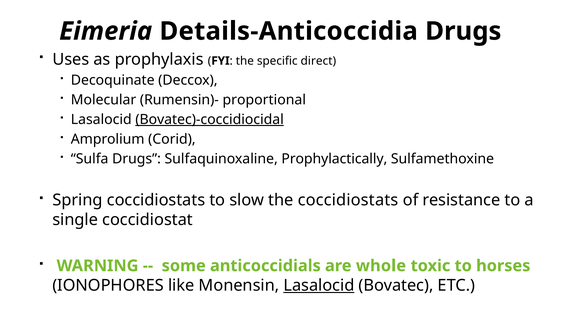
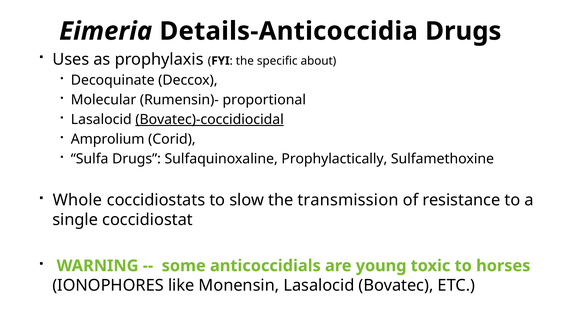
direct: direct -> about (318, 61)
Spring: Spring -> Whole (77, 200)
the coccidiostats: coccidiostats -> transmission (348, 200)
whole: whole -> young (381, 265)
Lasalocid underline: present -> none (319, 285)
